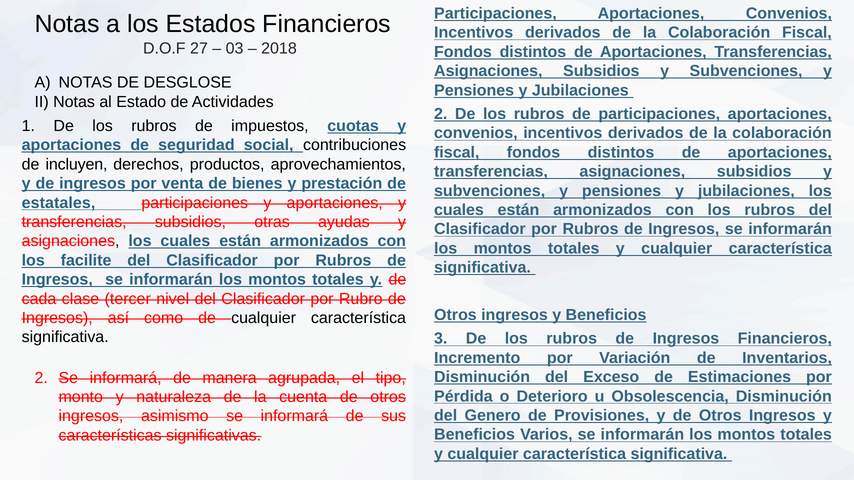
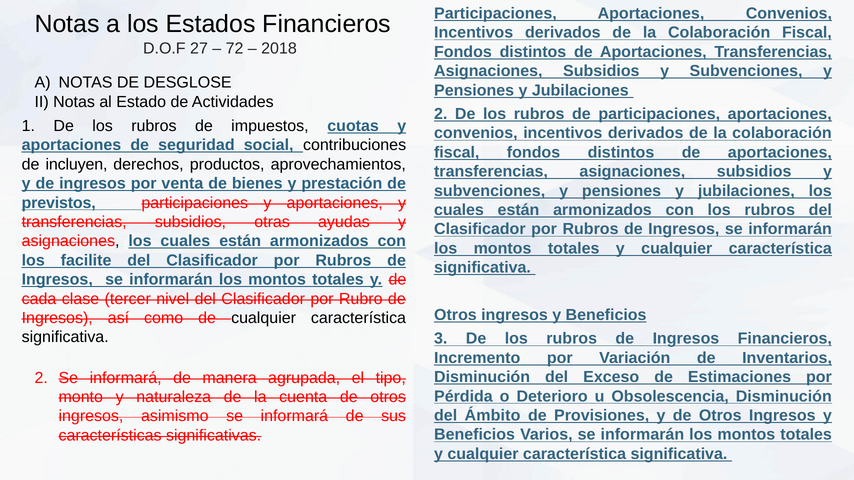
03: 03 -> 72 (235, 49)
estatales: estatales -> previstos (59, 203)
Genero: Genero -> Ámbito (493, 416)
